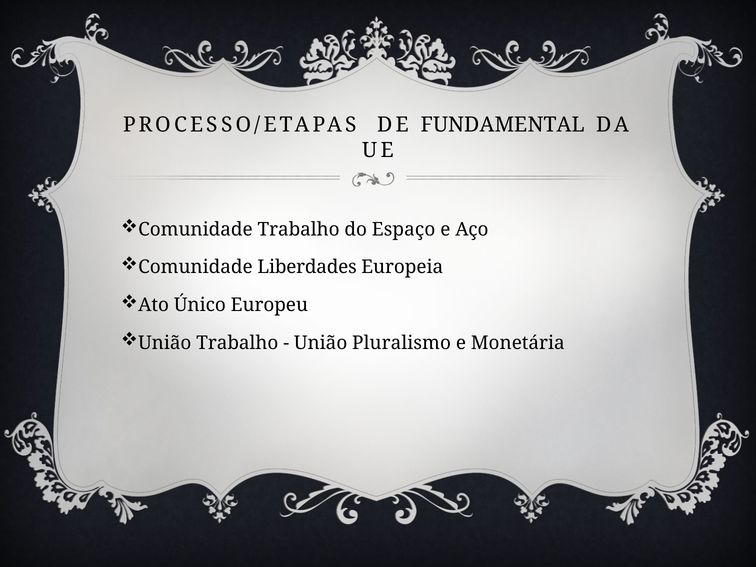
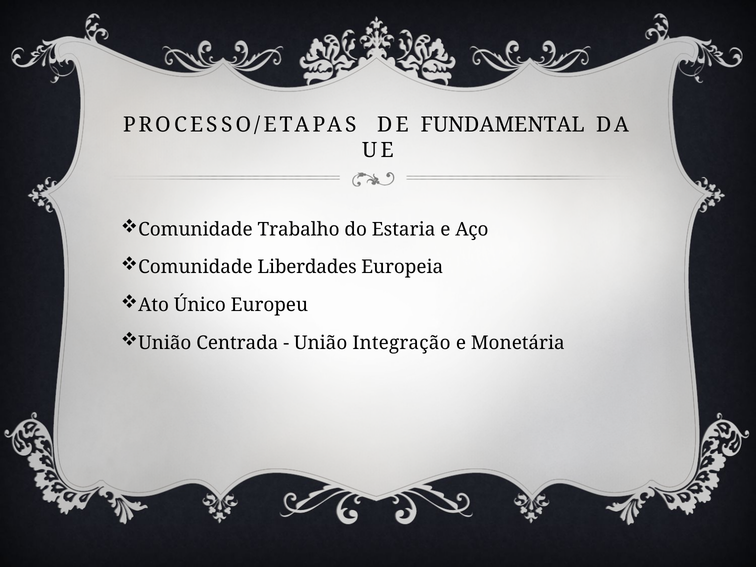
Espaço: Espaço -> Estaria (404, 229)
União Trabalho: Trabalho -> Centrada (237, 343)
Pluralismo: Pluralismo -> Integração (401, 343)
